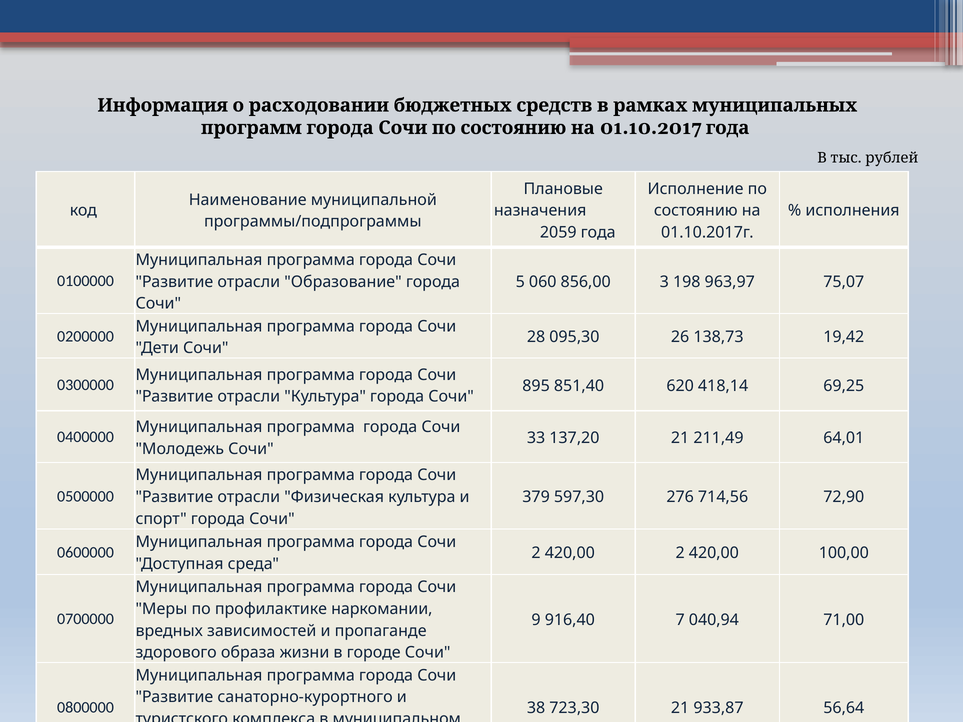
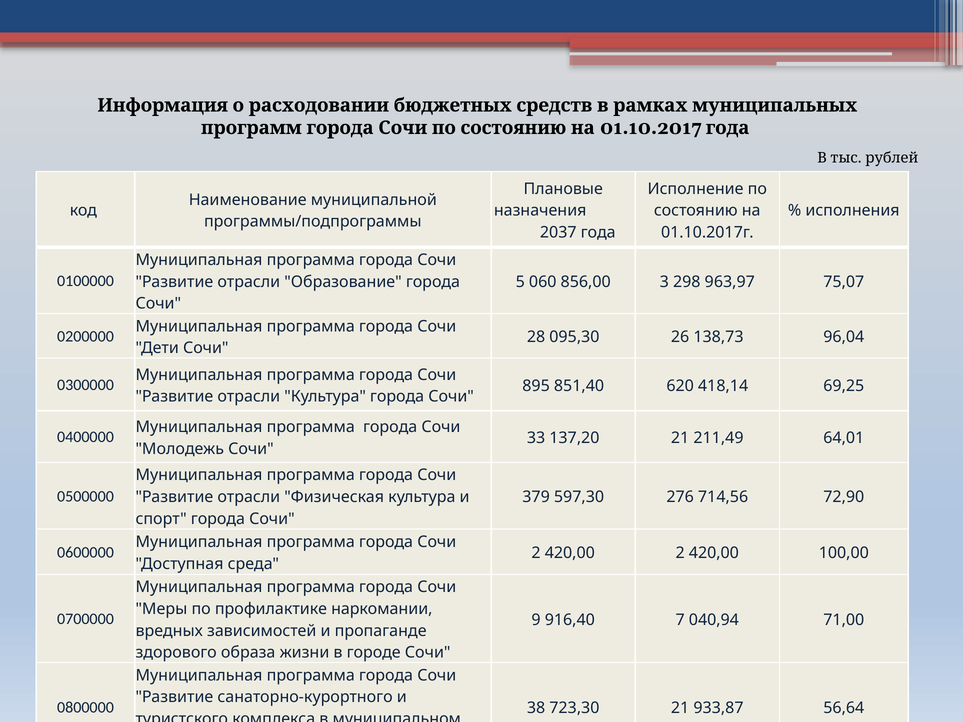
2059: 2059 -> 2037 (558, 233)
198: 198 -> 298 (687, 282)
19,42: 19,42 -> 96,04 (844, 337)
